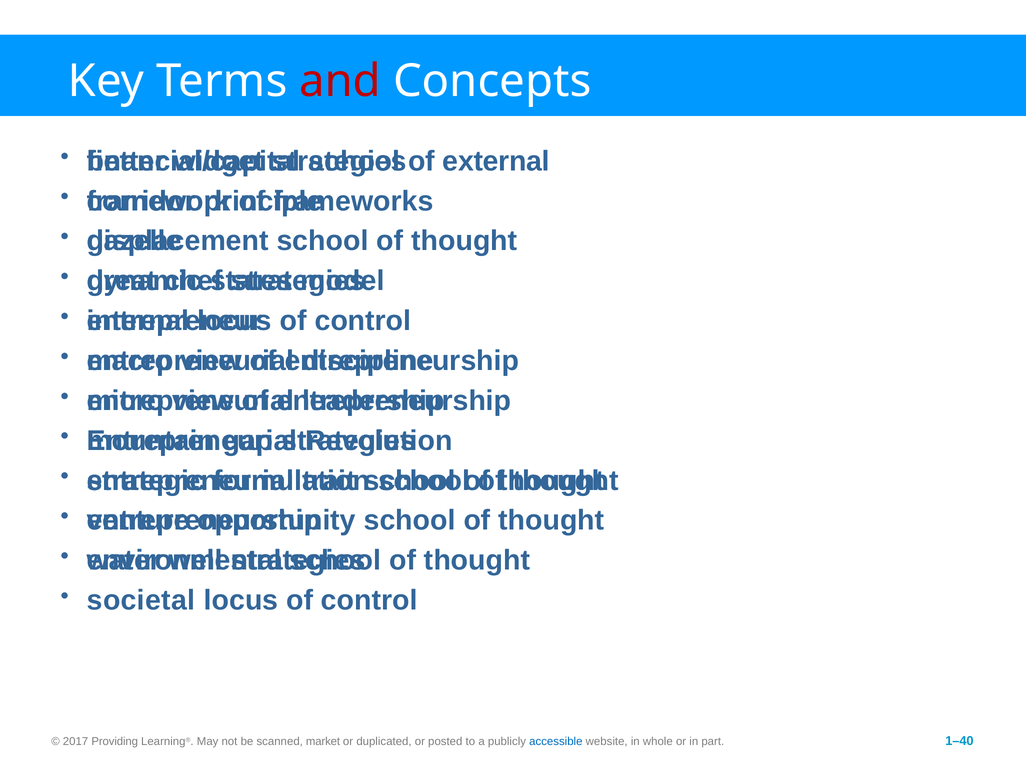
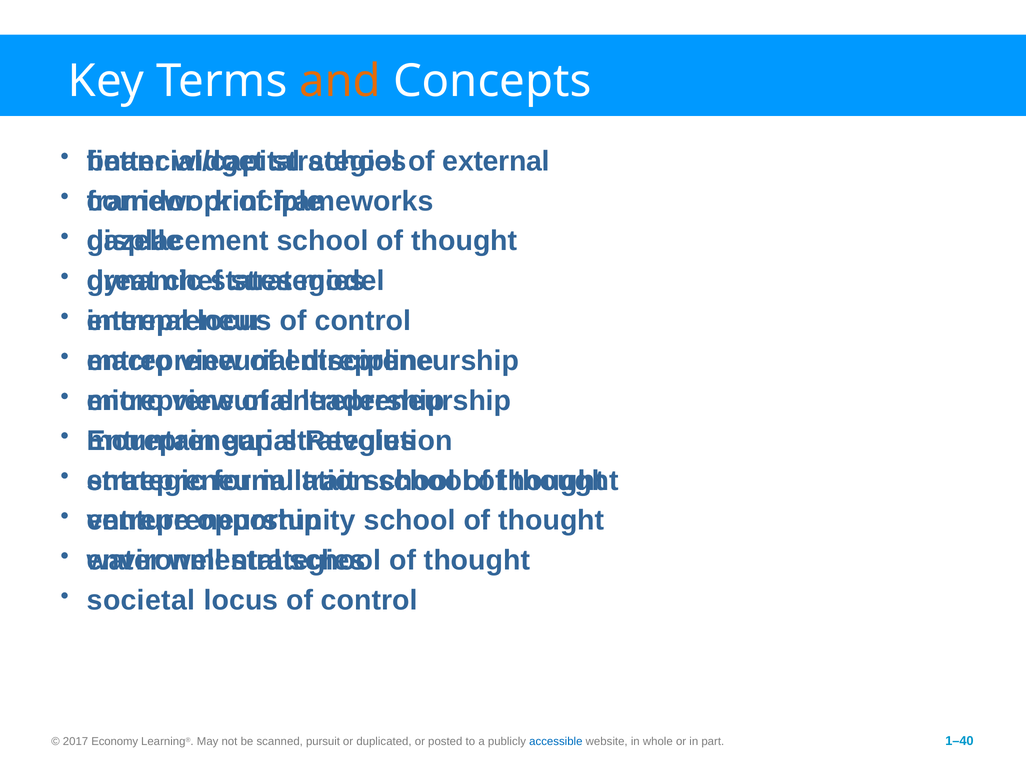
and colour: red -> orange (340, 81)
Providing: Providing -> Economy (115, 741)
market: market -> pursuit (323, 741)
